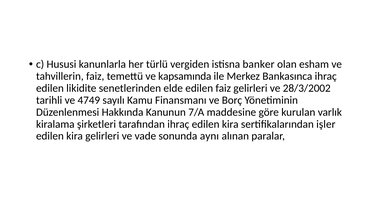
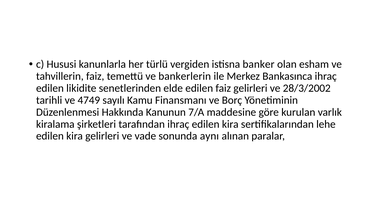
kapsamında: kapsamında -> bankerlerin (185, 76)
işler: işler -> lehe (326, 124)
